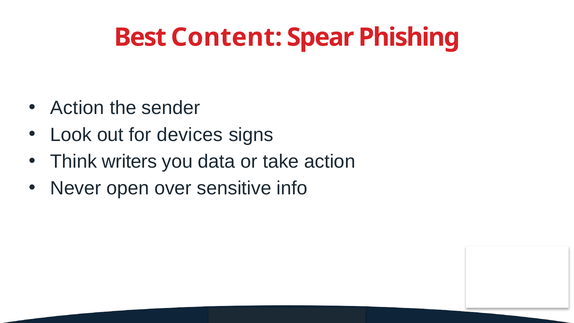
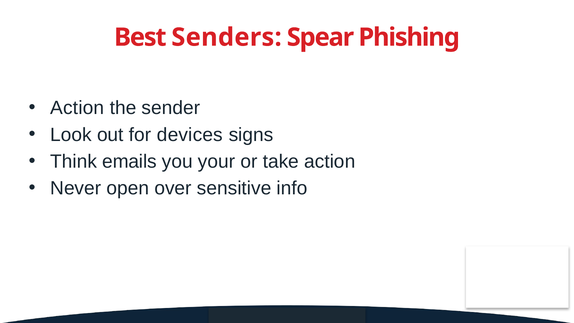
Content: Content -> Senders (227, 37)
writers: writers -> emails (129, 161)
data: data -> your (217, 161)
